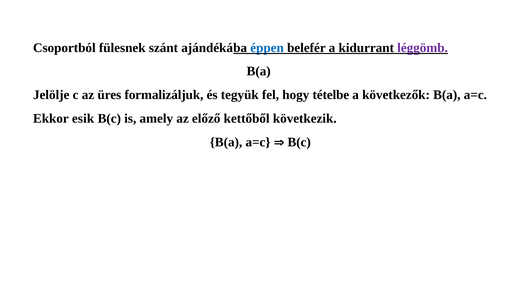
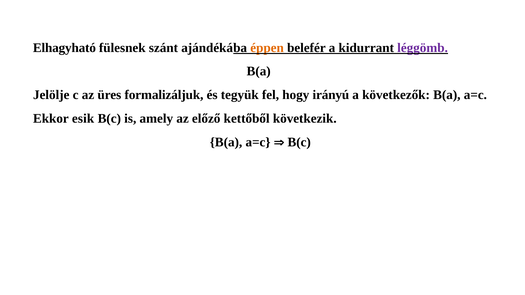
Csoportból: Csoportból -> Elhagyható (64, 48)
éppen colour: blue -> orange (267, 48)
tételbe: tételbe -> irányú (331, 95)
